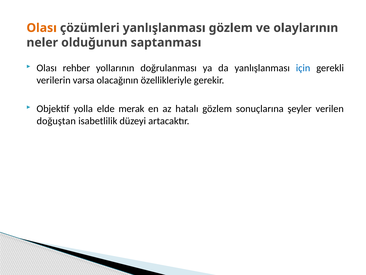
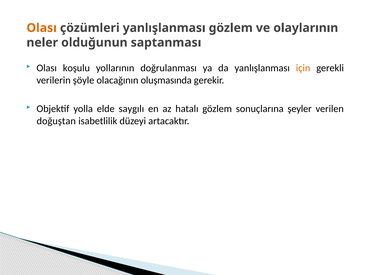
rehber: rehber -> koşulu (76, 68)
için colour: blue -> orange (303, 68)
varsa: varsa -> şöyle (84, 80)
özellikleriyle: özellikleriyle -> oluşmasında (166, 80)
merak: merak -> saygılı (131, 109)
